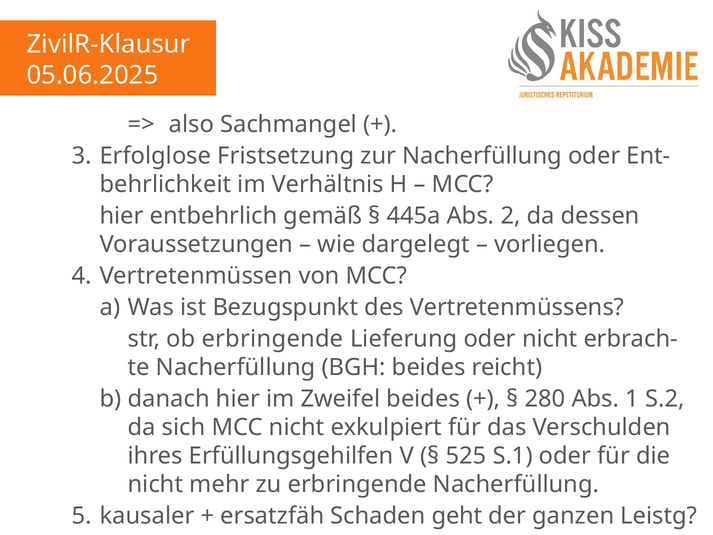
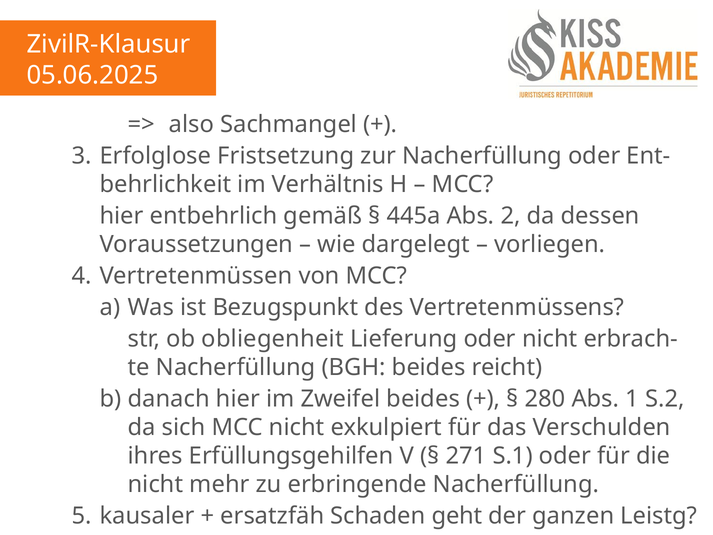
ob erbringende: erbringende -> obliegenheit (273, 339)
525: 525 -> 271 (466, 456)
